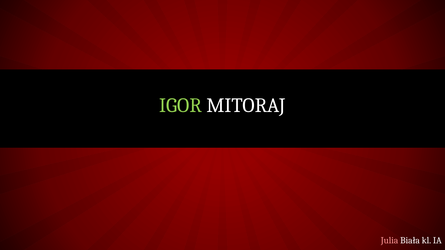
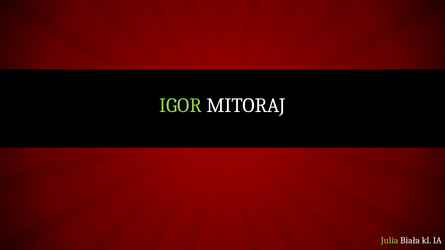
Julia colour: pink -> light green (390, 241)
